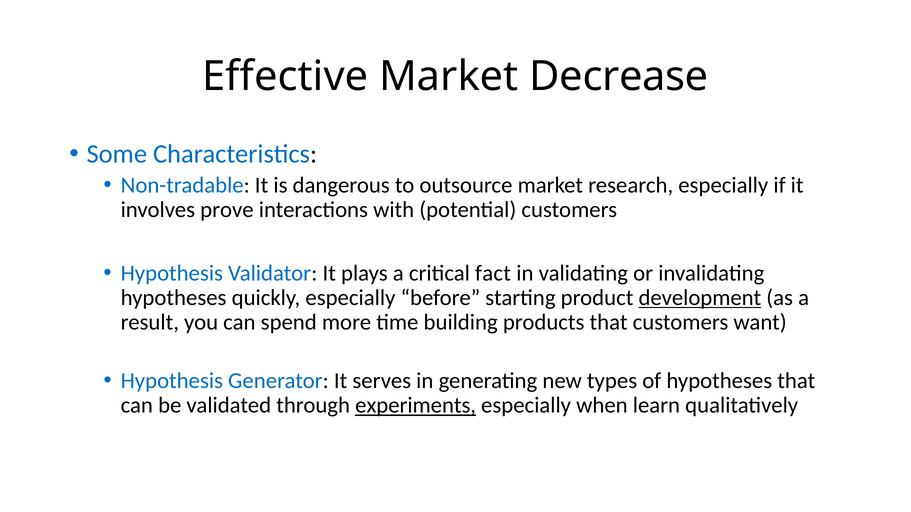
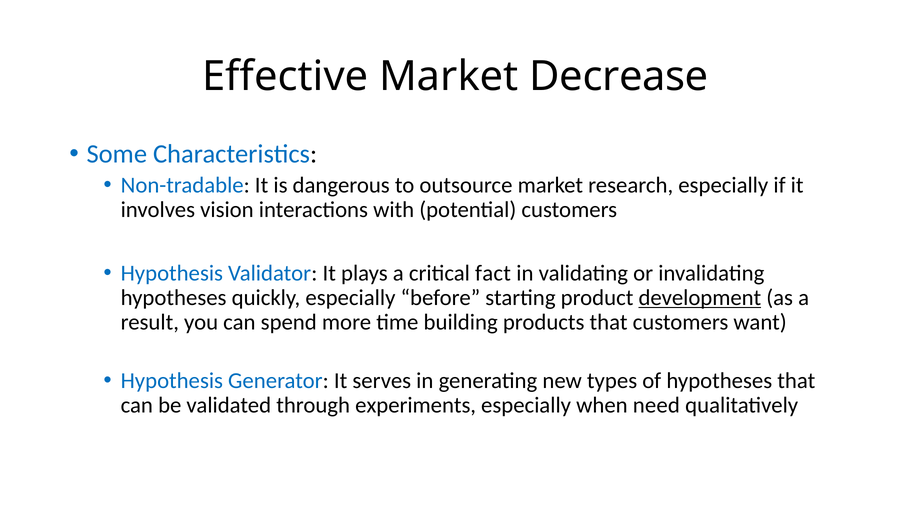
prove: prove -> vision (227, 210)
experiments underline: present -> none (416, 406)
learn: learn -> need (656, 406)
